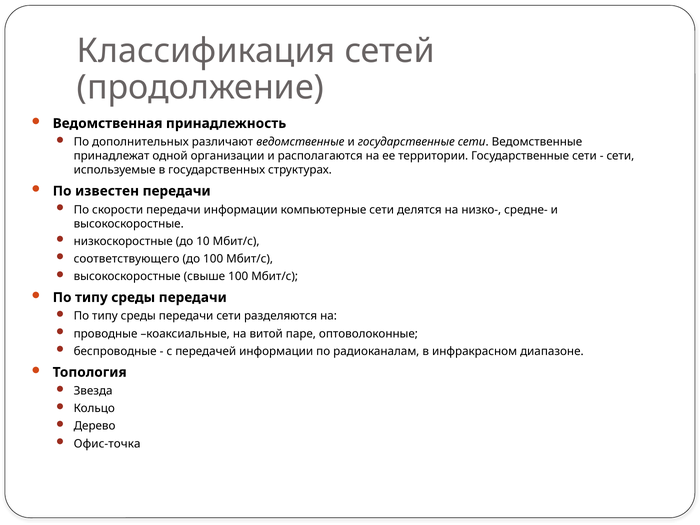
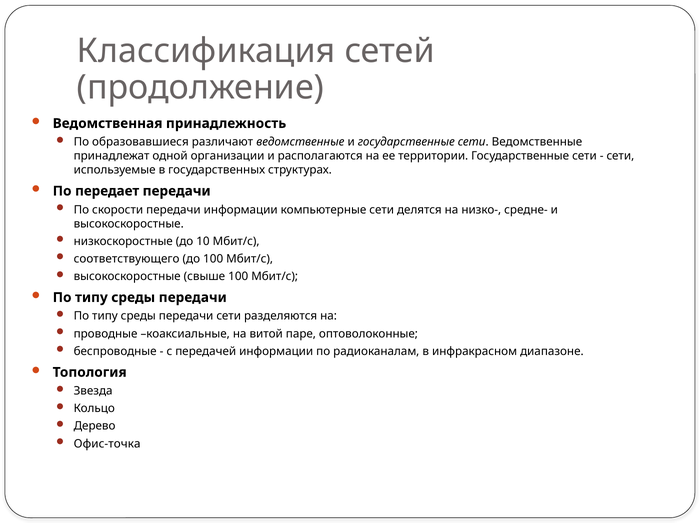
дополнительных: дополнительных -> образовавшиеся (140, 142)
известен: известен -> передает (107, 191)
